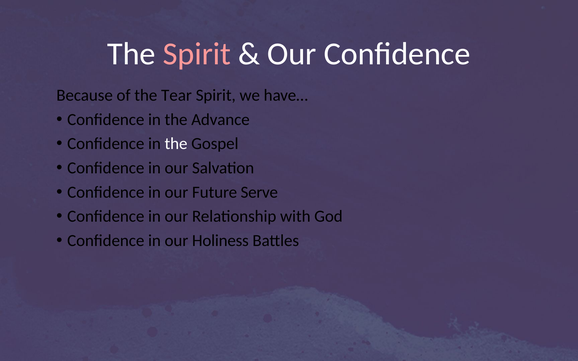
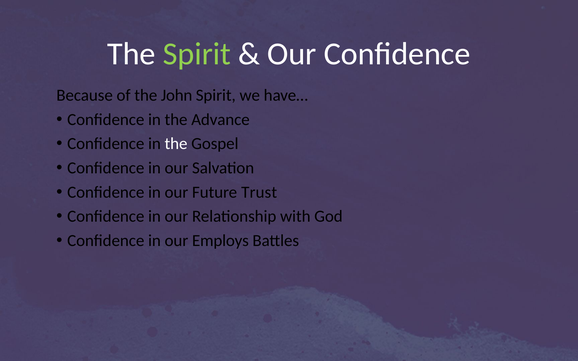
Spirit colour: pink -> light green (197, 54)
Tear: Tear -> John (177, 95)
Serve: Serve -> Trust (259, 192)
Holiness: Holiness -> Employs (220, 241)
